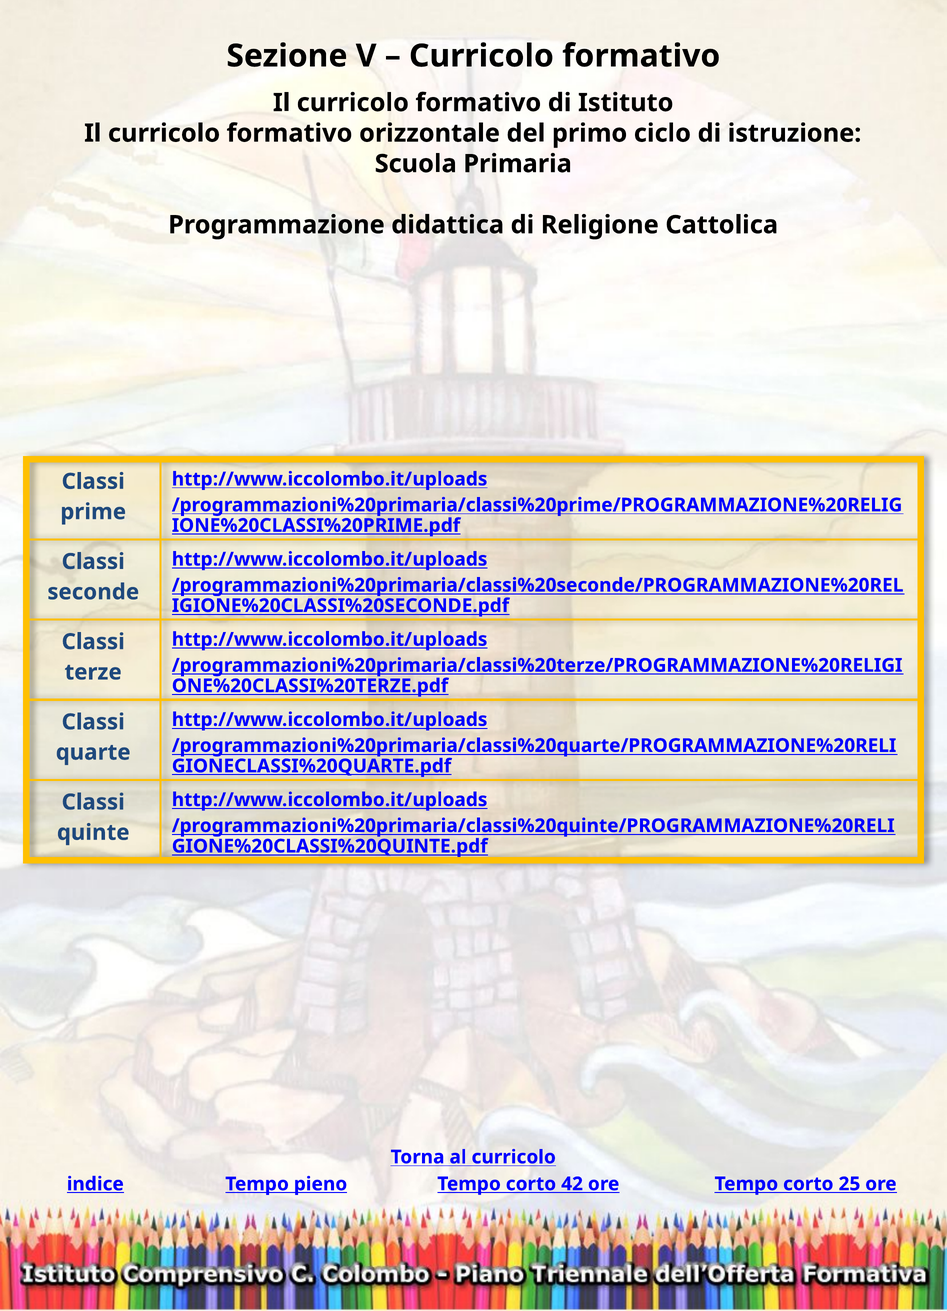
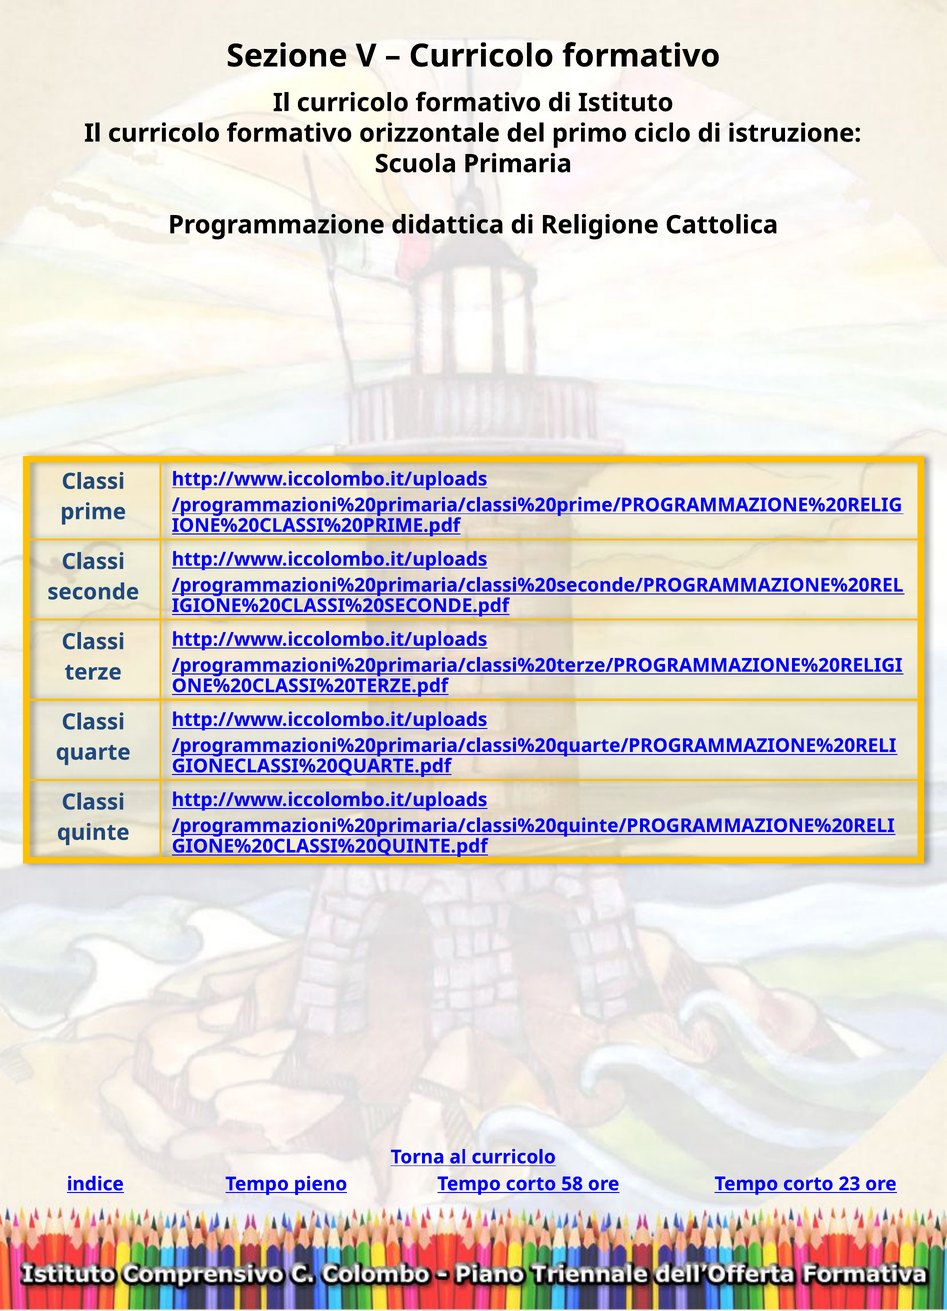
42: 42 -> 58 (572, 1184)
25: 25 -> 23 (849, 1184)
